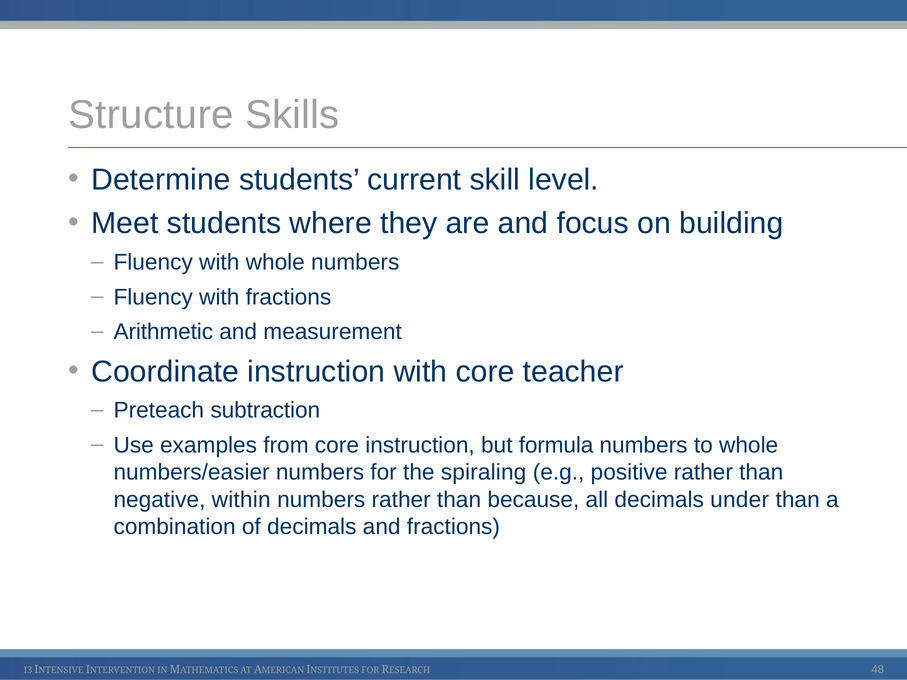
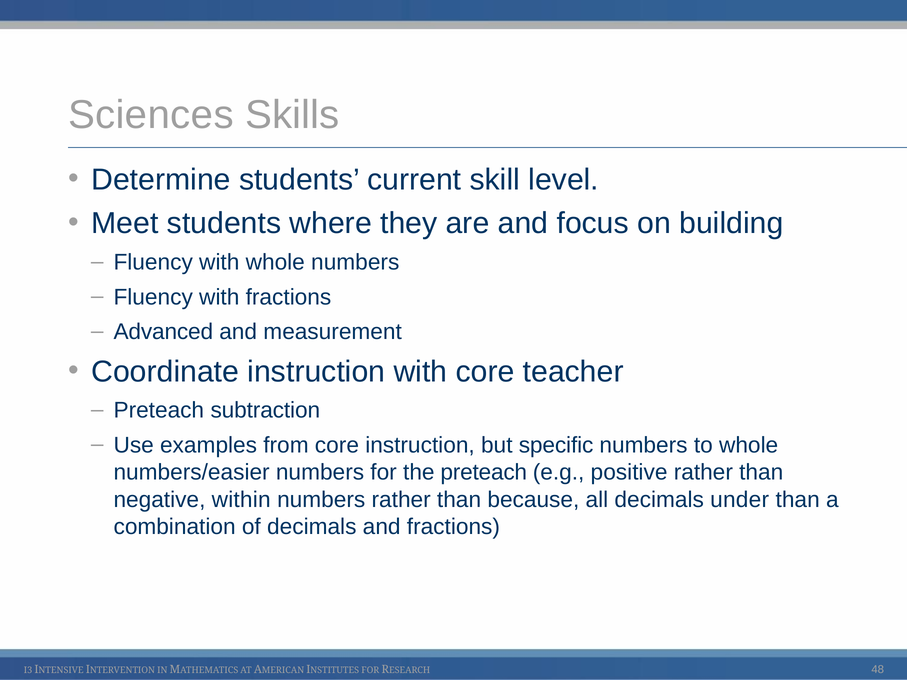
Structure: Structure -> Sciences (151, 115)
Arithmetic: Arithmetic -> Advanced (163, 332)
formula: formula -> specific (556, 445)
the spiraling: spiraling -> preteach (484, 473)
